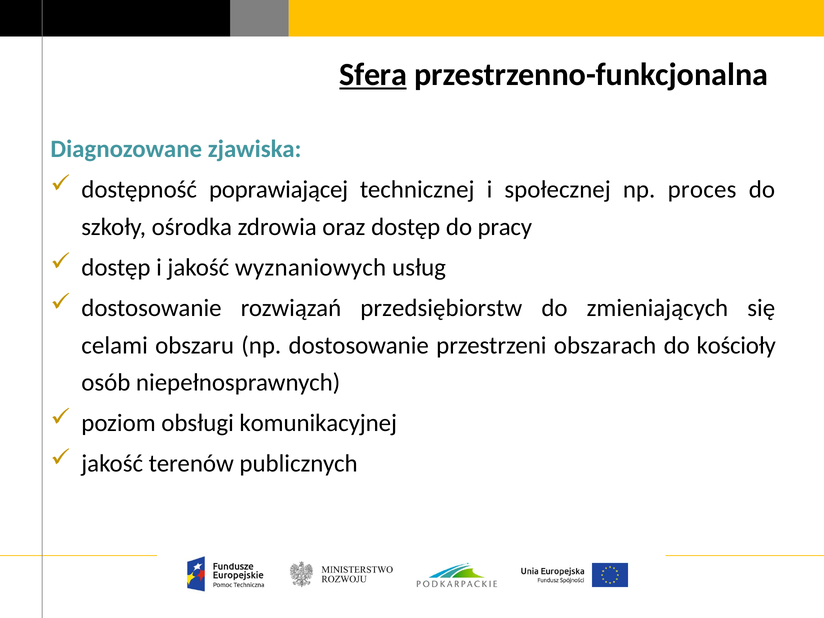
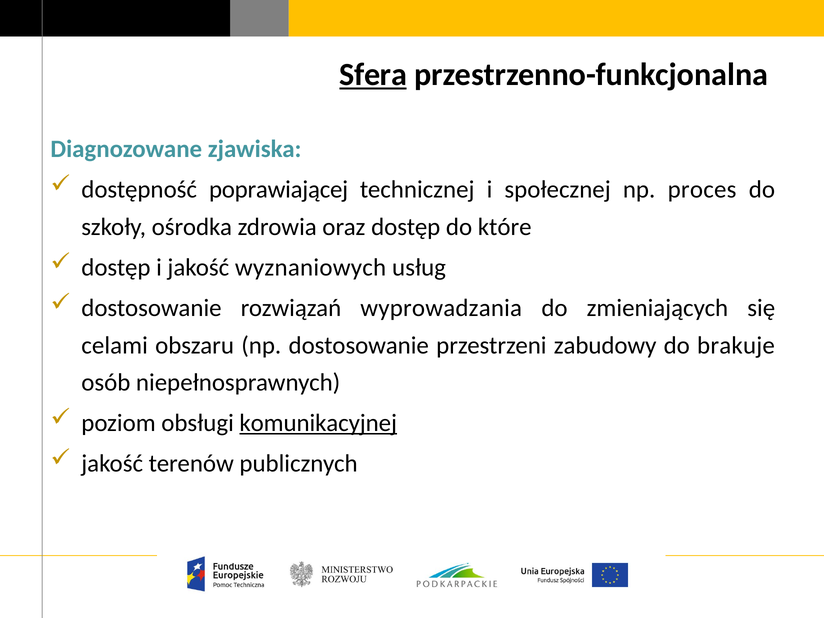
pracy: pracy -> które (505, 227)
przedsiębiorstw: przedsiębiorstw -> wyprowadzania (441, 308)
obszarach: obszarach -> zabudowy (605, 345)
kościoły: kościoły -> brakuje (736, 345)
komunikacyjnej underline: none -> present (318, 423)
